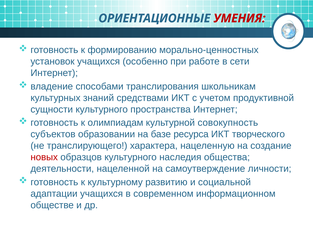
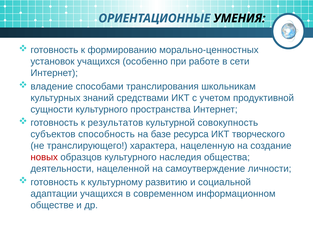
УМЕНИЯ colour: red -> black (240, 18)
олимпиадам: олимпиадам -> результатов (115, 123)
образовании: образовании -> способность (106, 134)
